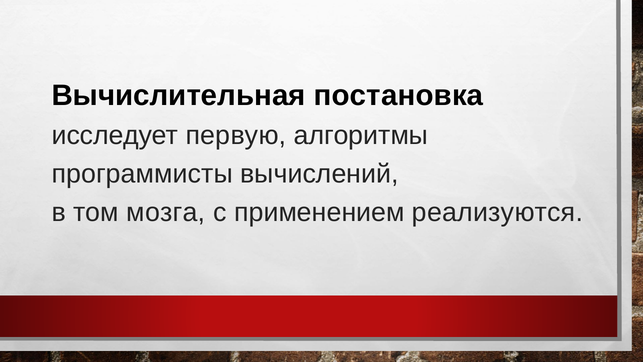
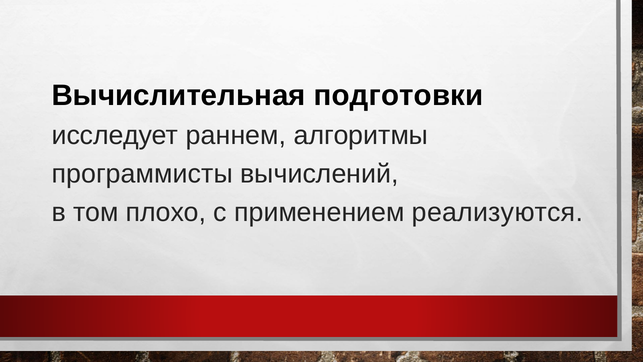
постановка: постановка -> подготовки (399, 95)
первую: первую -> раннем (236, 135)
мозга: мозга -> плохо (166, 212)
